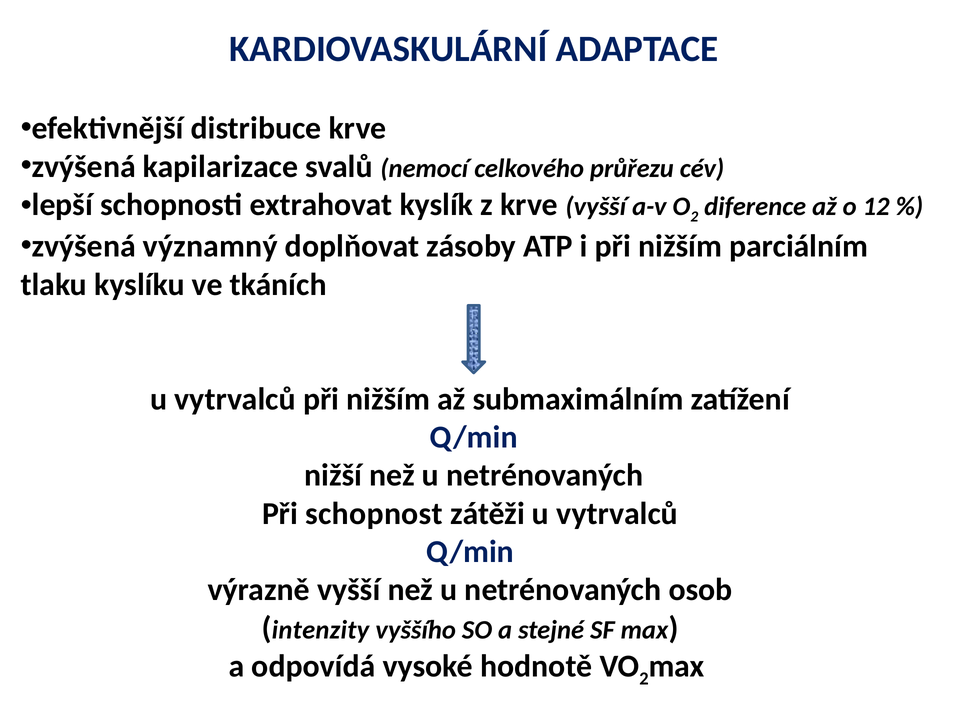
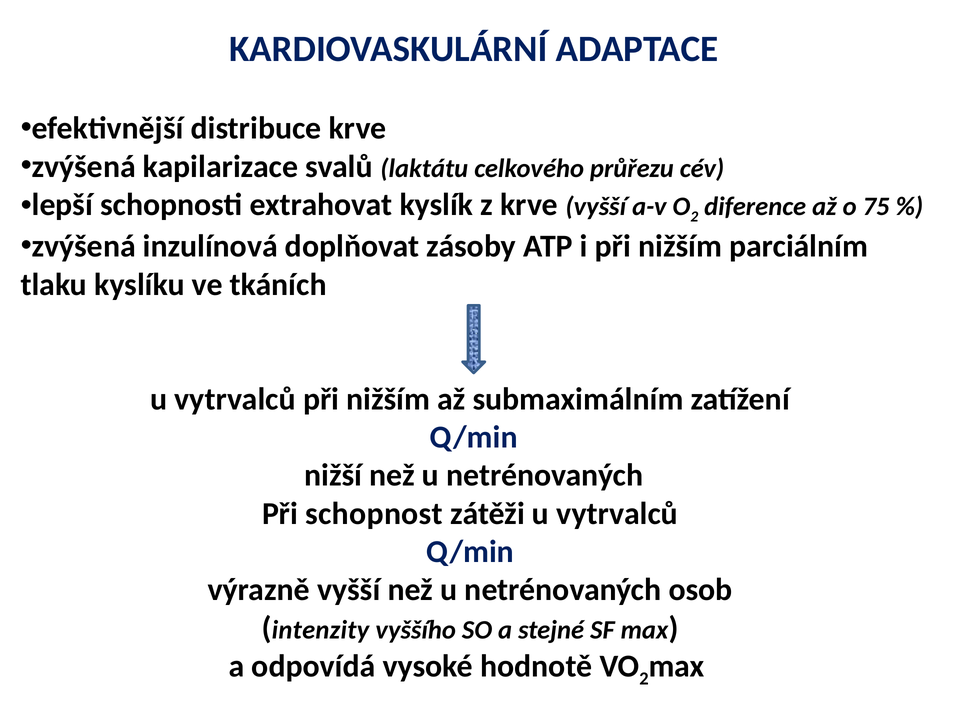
nemocí: nemocí -> laktátu (424, 168)
12: 12 -> 75 (876, 207)
významný: významný -> inzulínová (210, 246)
